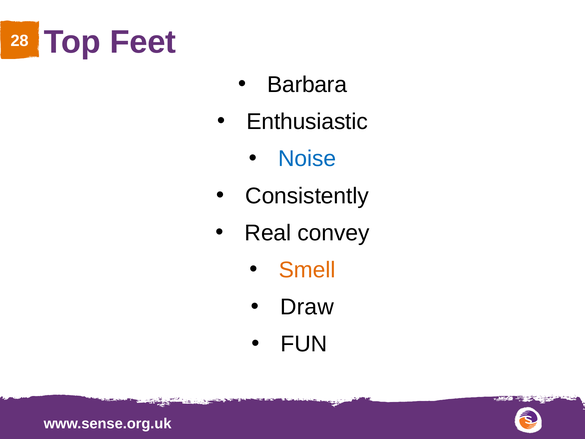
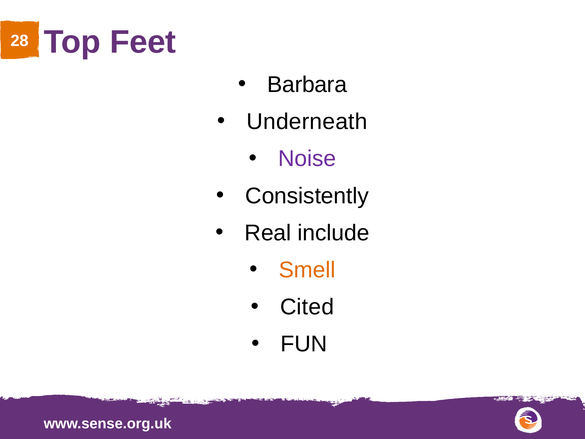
Enthusiastic: Enthusiastic -> Underneath (307, 122)
Noise colour: blue -> purple (307, 159)
convey: convey -> include (334, 233)
Draw: Draw -> Cited (307, 307)
